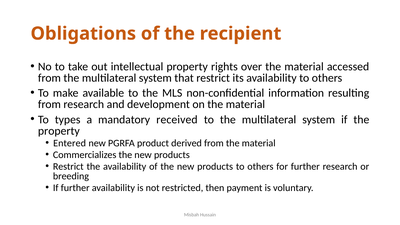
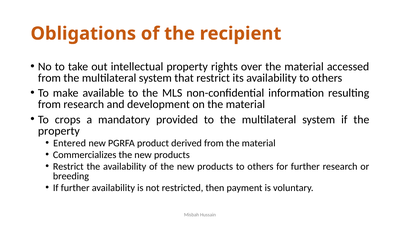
types: types -> crops (68, 120)
received: received -> provided (177, 120)
